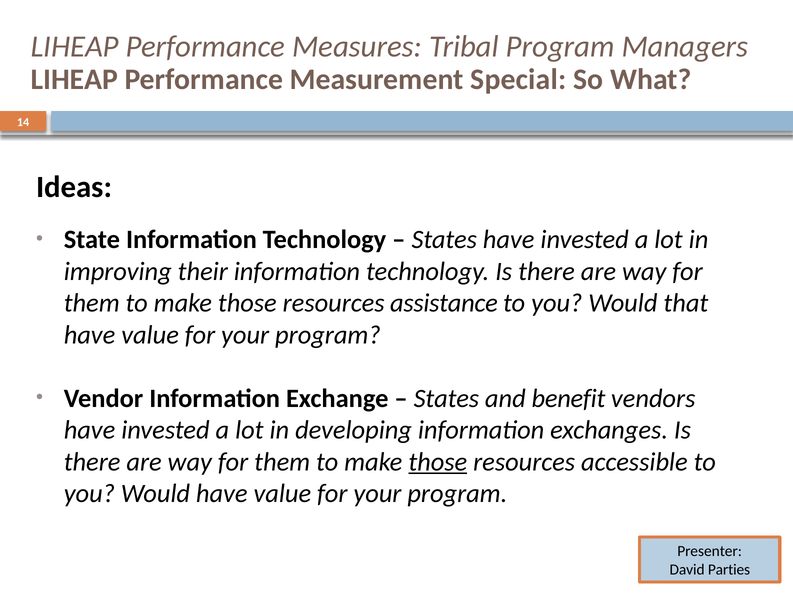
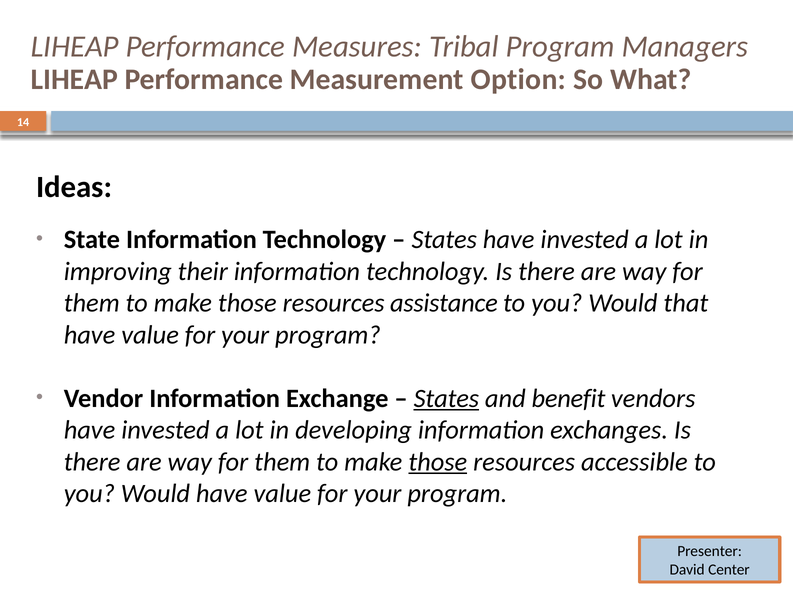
Special: Special -> Option (518, 79)
States underline: none -> present (446, 398)
Parties: Parties -> Center (729, 570)
